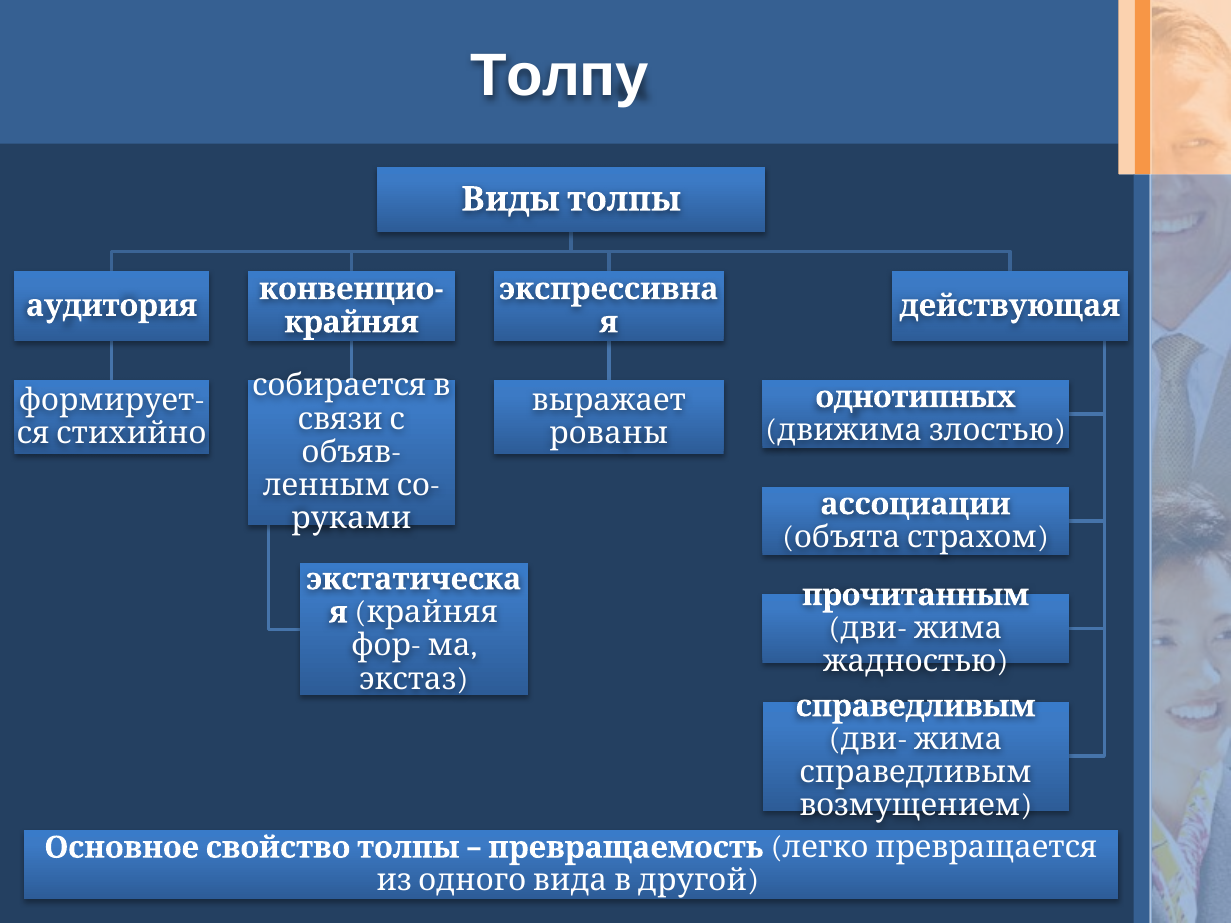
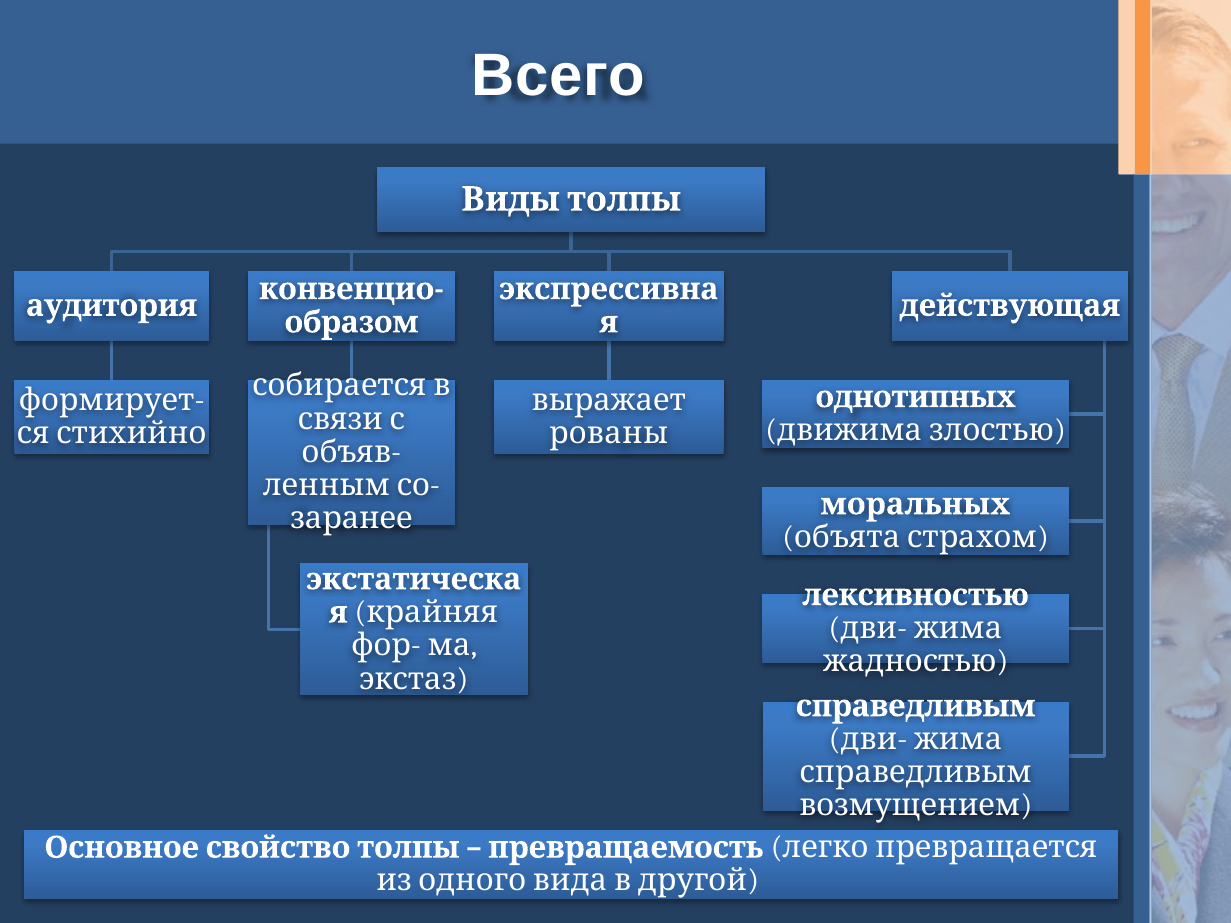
Толпу: Толпу -> Всего (559, 76)
крайняя: крайняя -> образом (352, 322)
ассоциации: ассоциации -> моральных (915, 504)
руками: руками -> заранее (352, 519)
прочитанным: прочитанным -> лексивностью (916, 595)
